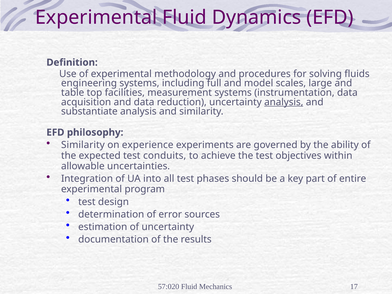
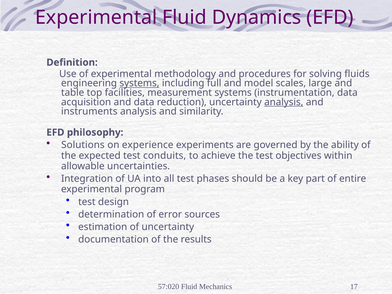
systems underline: none -> present (139, 83)
substantiate: substantiate -> instruments (89, 111)
Similarity: Similarity -> Solutions (83, 145)
